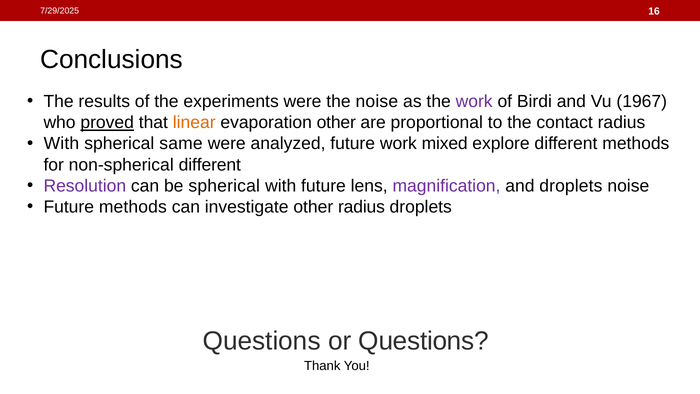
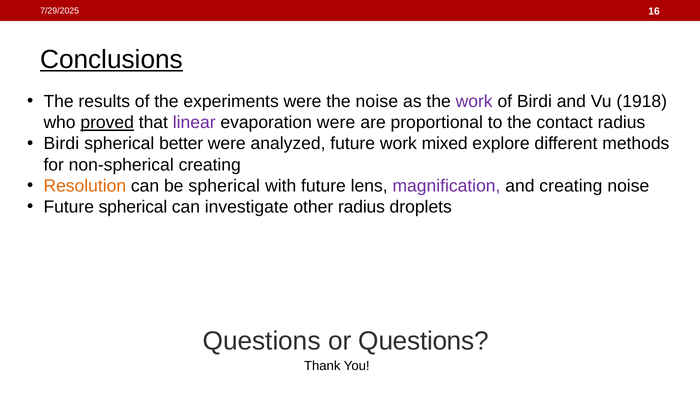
Conclusions underline: none -> present (112, 60)
1967: 1967 -> 1918 (642, 102)
linear colour: orange -> purple (194, 123)
evaporation other: other -> were (336, 123)
With: With -> Birdi (61, 144)
same: same -> better (181, 144)
non-spherical different: different -> creating (210, 165)
Resolution colour: purple -> orange (85, 186)
and droplets: droplets -> creating (571, 186)
Future methods: methods -> spherical (133, 207)
